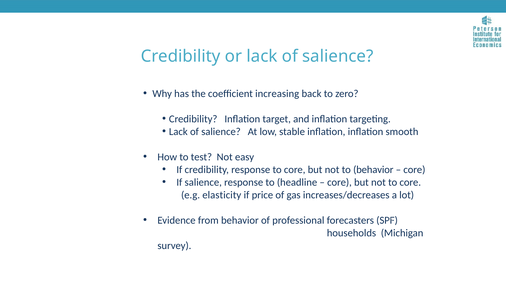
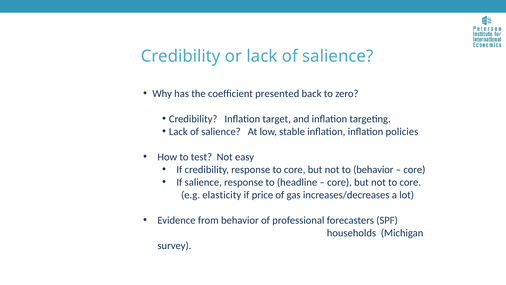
increasing: increasing -> presented (277, 93)
smooth: smooth -> policies (402, 131)
